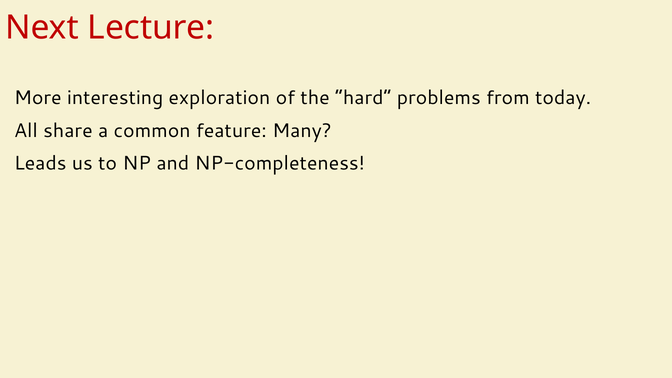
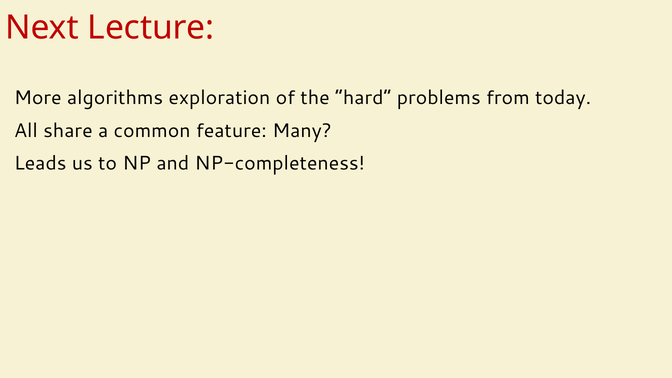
interesting: interesting -> algorithms (115, 98)
